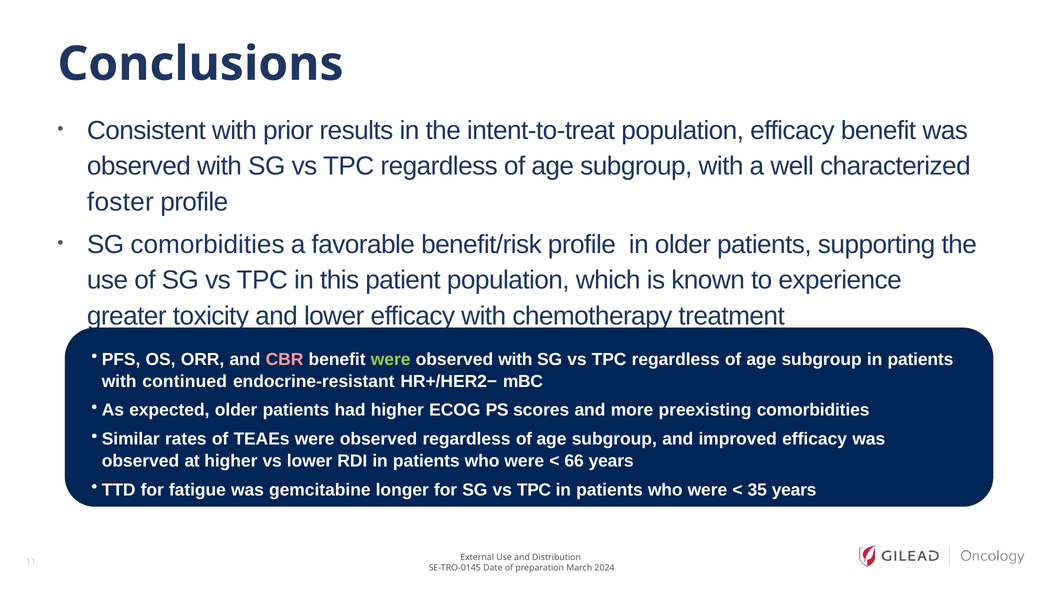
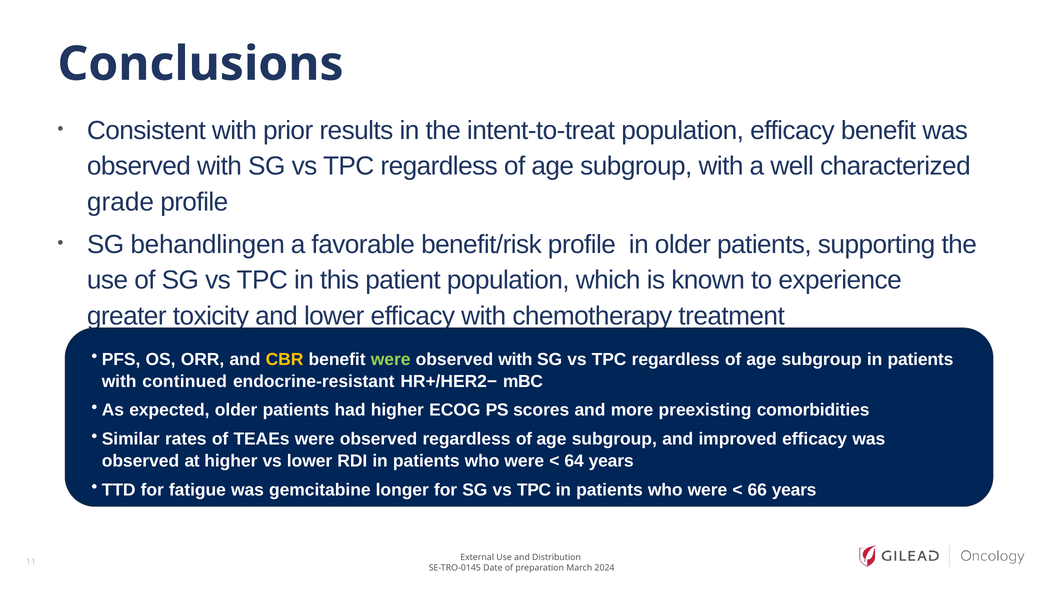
foster: foster -> grade (121, 202)
SG comorbidities: comorbidities -> behandlingen (208, 245)
CBR colour: pink -> yellow (285, 360)
66: 66 -> 64 (574, 461)
35: 35 -> 66 (757, 490)
